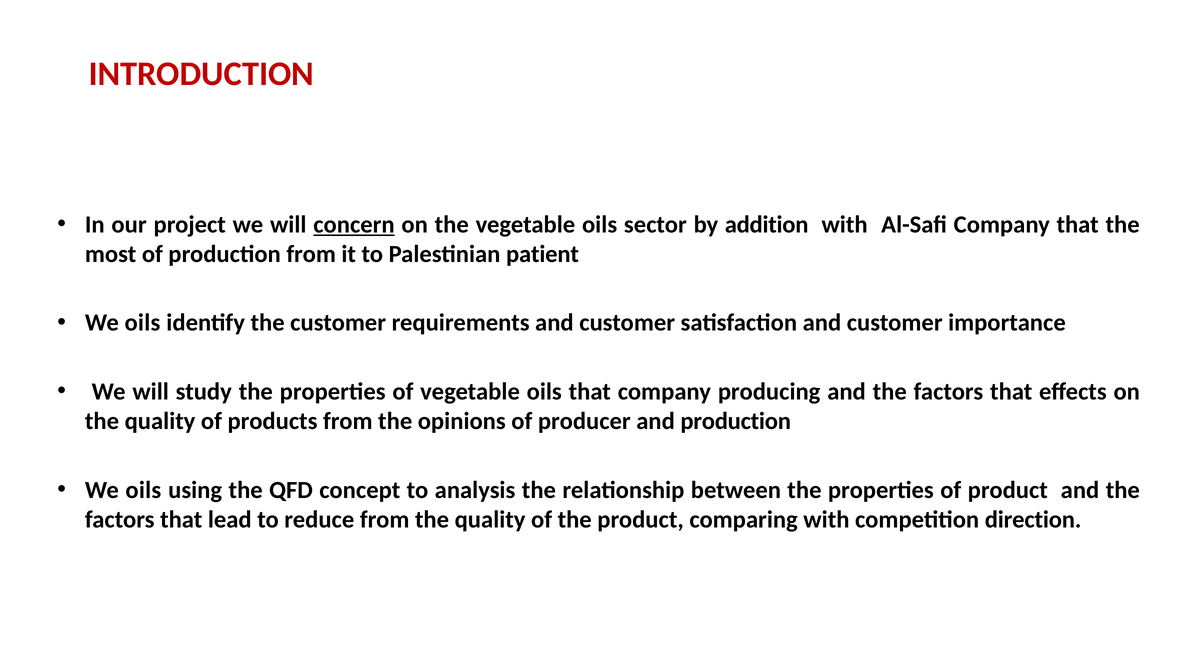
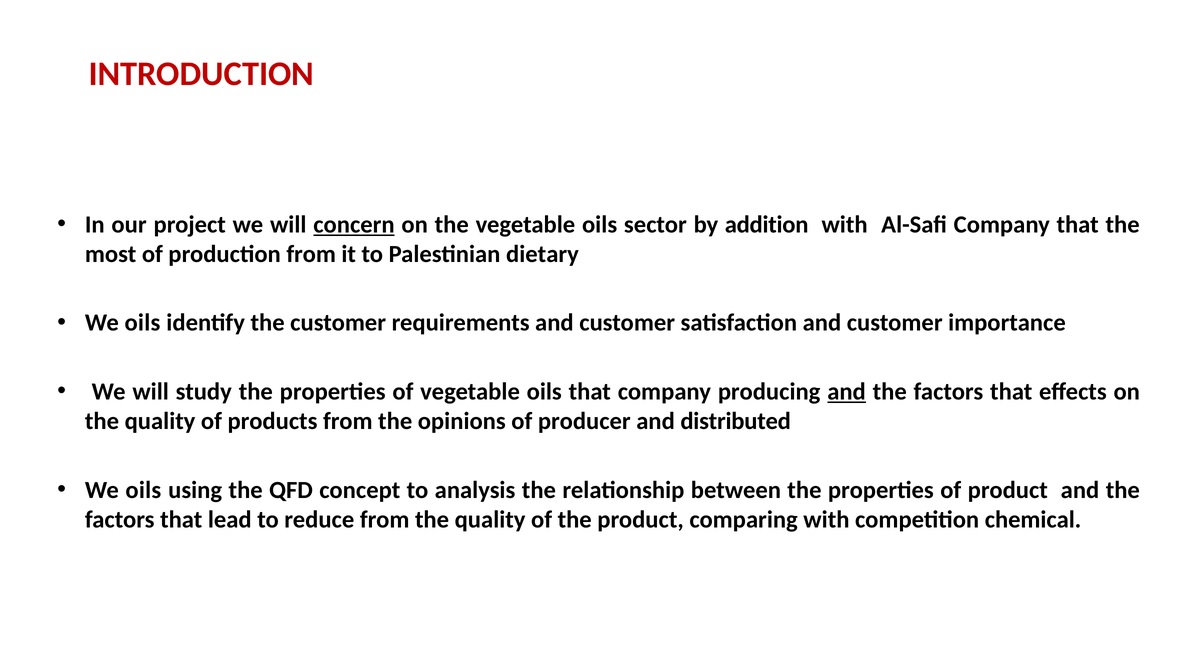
patient: patient -> dietary (542, 254)
and underline: none -> present (847, 392)
and production: production -> distributed (736, 422)
direction: direction -> chemical (1033, 520)
